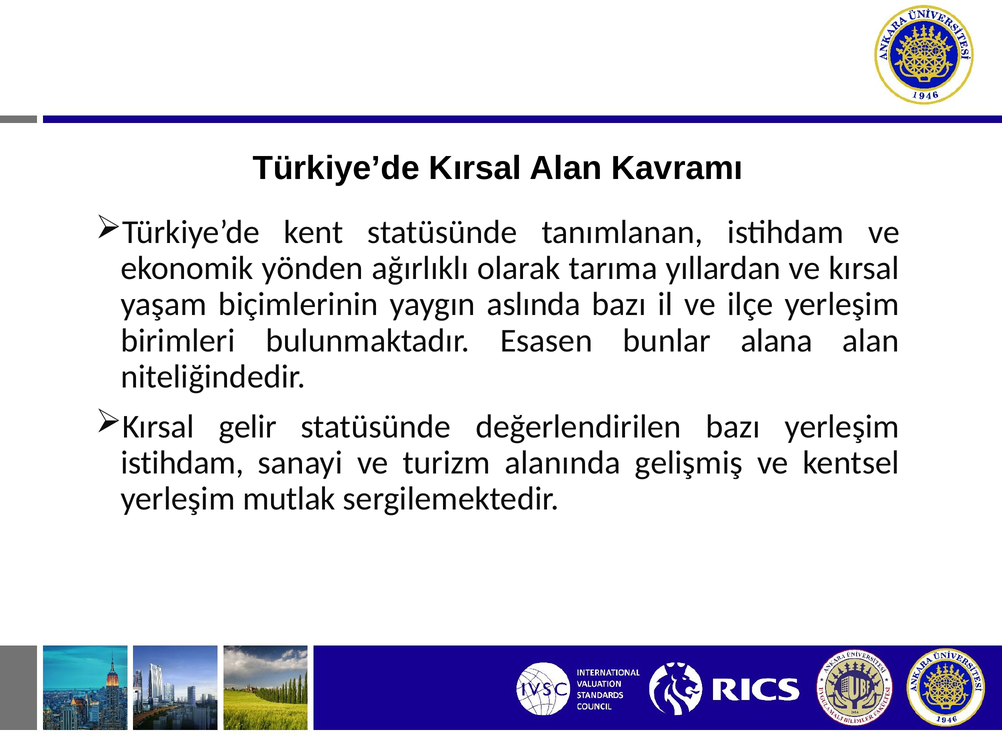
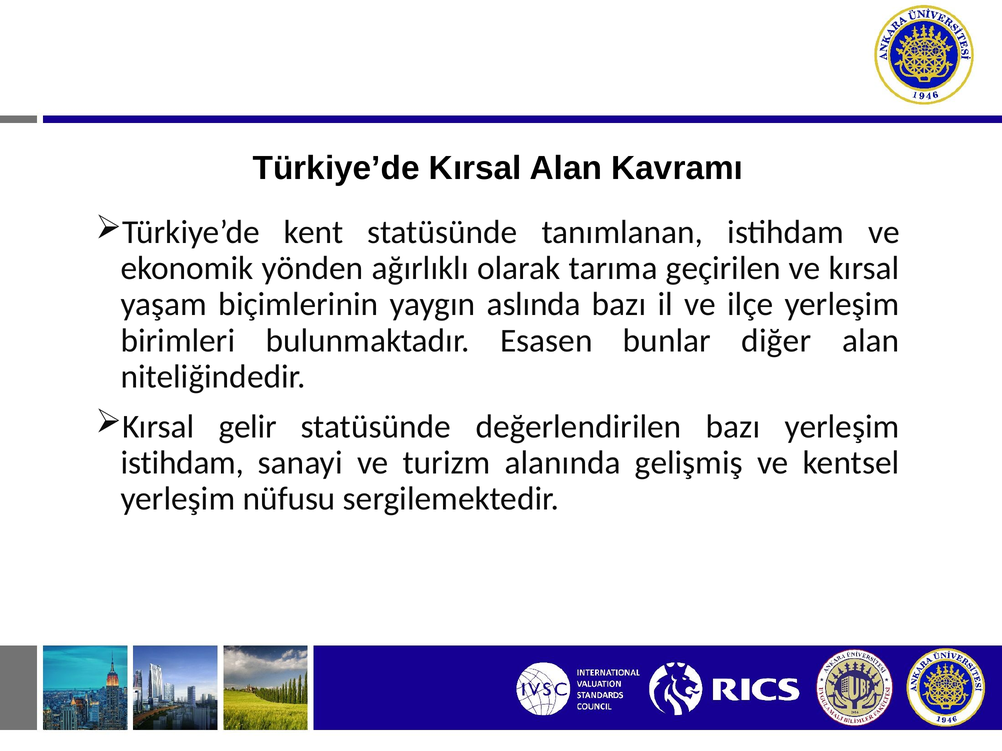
yıllardan: yıllardan -> geçirilen (723, 269)
alana: alana -> diğer (776, 341)
mutlak: mutlak -> nüfusu (289, 499)
